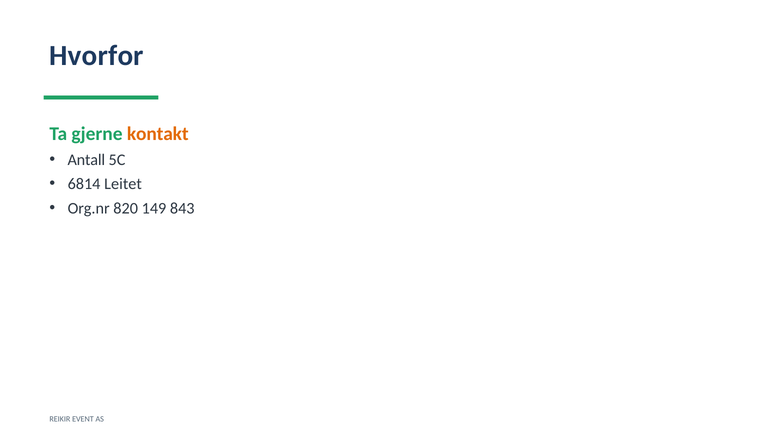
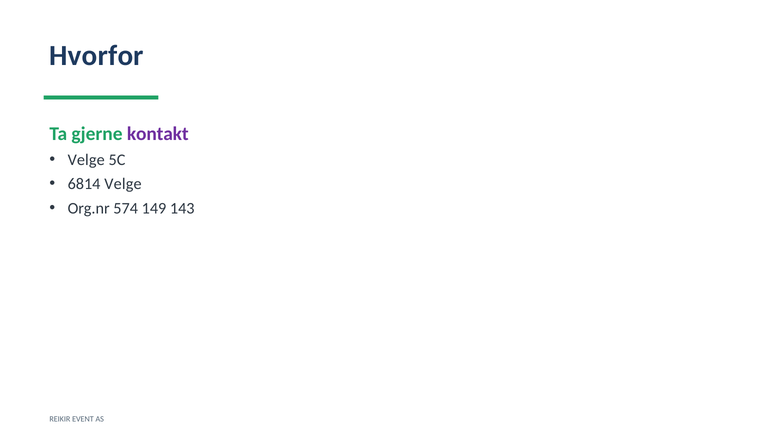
kontakt colour: orange -> purple (158, 134)
Antall: Antall -> Velge (86, 160)
6814 Leitet: Leitet -> Velge (123, 184)
820: 820 -> 574 (126, 208)
843: 843 -> 143 (182, 208)
